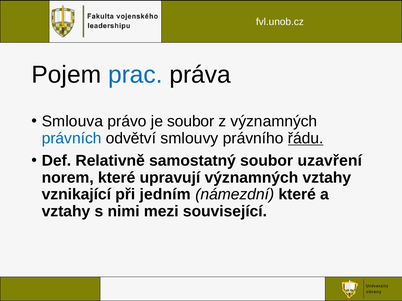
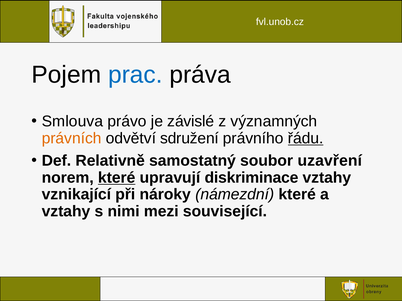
je soubor: soubor -> závislé (191, 122)
právních colour: blue -> orange (72, 139)
smlouvy: smlouvy -> sdružení (190, 139)
které underline: none -> present (117, 178)
upravují významných: významných -> diskriminace (251, 178)
jedním: jedním -> nároky (165, 195)
